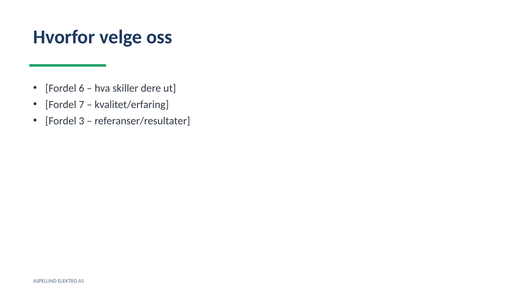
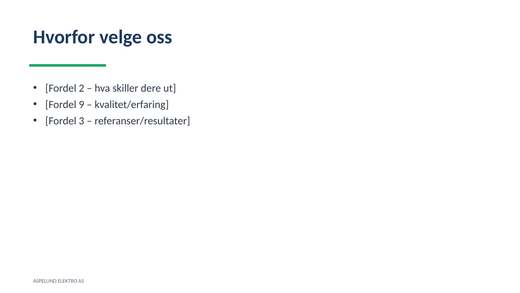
6: 6 -> 2 (82, 88)
7: 7 -> 9 (82, 104)
